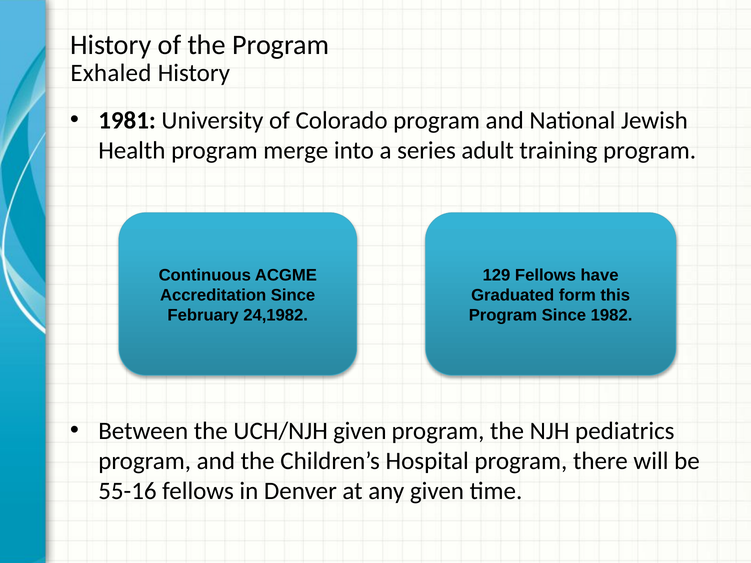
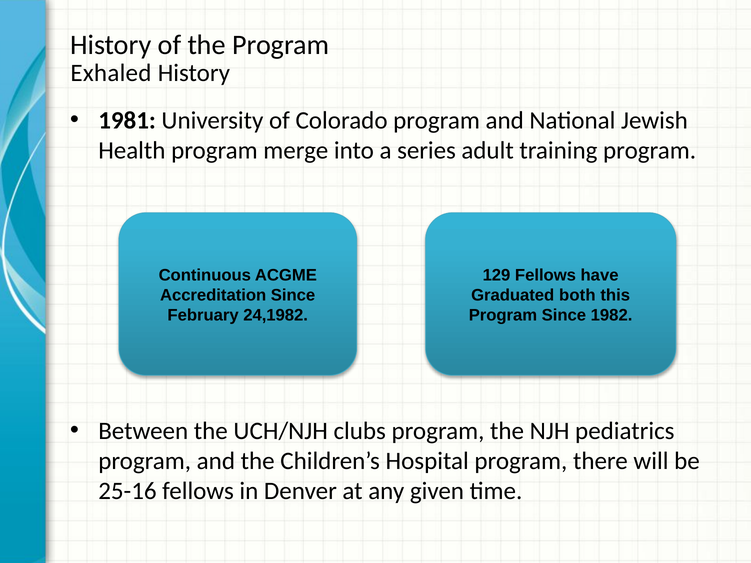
form: form -> both (577, 295)
UCH/NJH given: given -> clubs (360, 431)
55-16: 55-16 -> 25-16 (127, 491)
